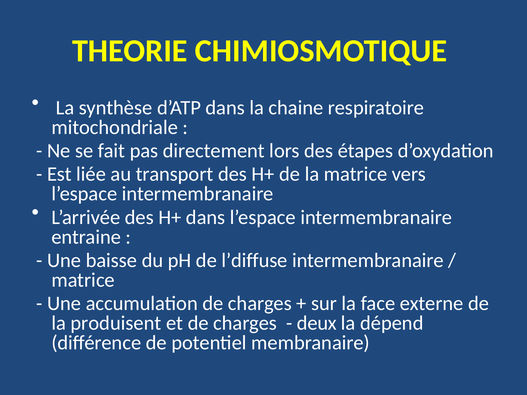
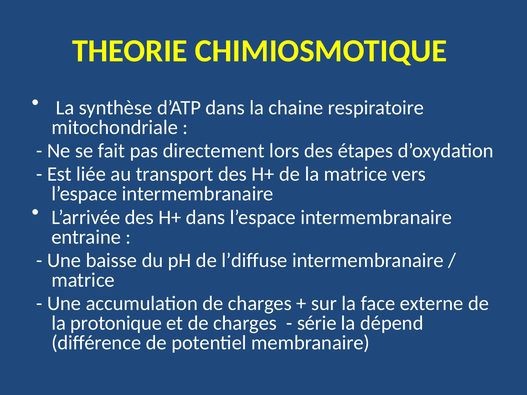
produisent: produisent -> protonique (116, 323)
deux: deux -> série (317, 323)
